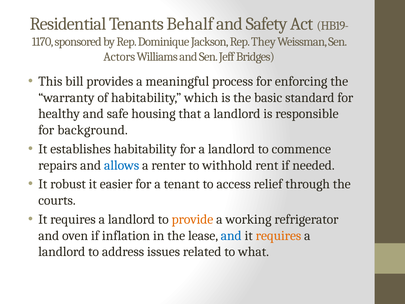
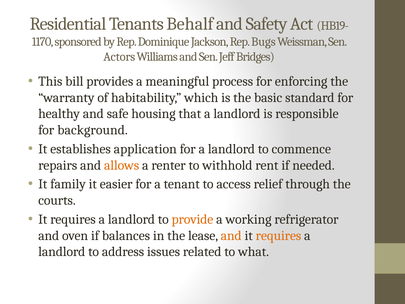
They: They -> Bugs (263, 42)
establishes habitability: habitability -> application (145, 149)
allows colour: blue -> orange (122, 165)
robust: robust -> family (68, 184)
inflation: inflation -> balances (126, 235)
and colour: blue -> orange (231, 235)
